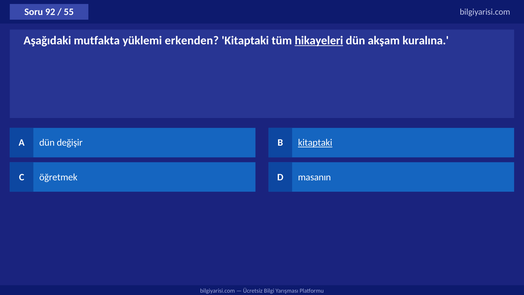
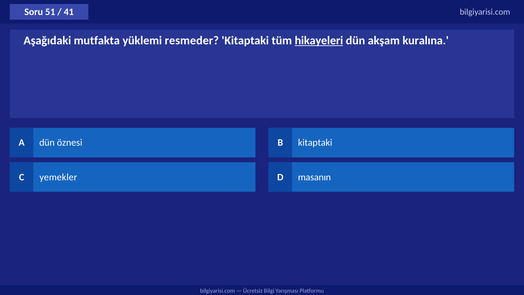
92: 92 -> 51 (50, 12)
55: 55 -> 41 (69, 12)
erkenden: erkenden -> resmeder (192, 40)
değişir: değişir -> öznesi (70, 143)
kitaptaki underline: present -> none (315, 143)
öğretmek: öğretmek -> yemekler (58, 177)
